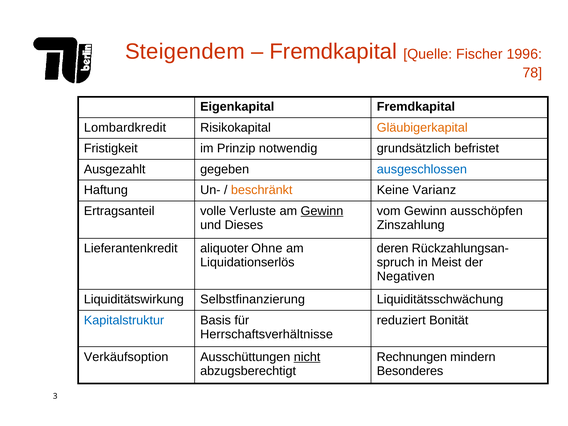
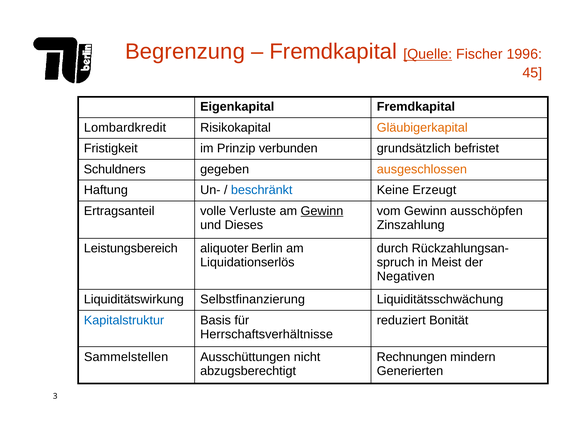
Steigendem: Steigendem -> Begrenzung (185, 52)
Quelle underline: none -> present (428, 54)
78: 78 -> 45 (532, 73)
notwendig: notwendig -> verbunden (288, 148)
Ausgezahlt: Ausgezahlt -> Schuldners (115, 169)
ausgeschlossen colour: blue -> orange (422, 169)
beschränkt colour: orange -> blue (262, 190)
Varianz: Varianz -> Erzeugt (434, 190)
Lieferantenkredit: Lieferantenkredit -> Leistungsbereich (131, 248)
Ohne: Ohne -> Berlin (267, 248)
deren: deren -> durch (393, 248)
Verkäufsoption: Verkäufsoption -> Sammelstellen (126, 357)
nicht underline: present -> none (307, 357)
Besonderes: Besonderes -> Generierten (410, 371)
